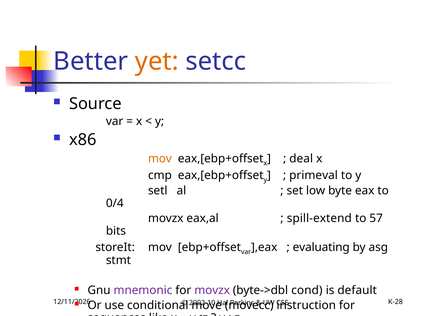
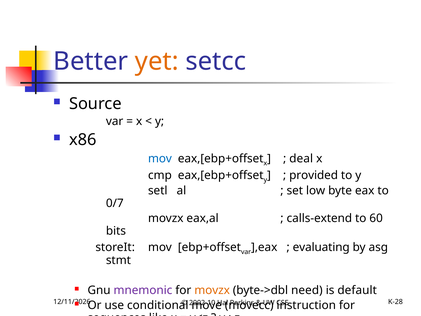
mov colour: orange -> blue (160, 159)
primeval: primeval -> provided (314, 175)
0/4: 0/4 -> 0/7 (115, 203)
spill-extend: spill-extend -> calls-extend (319, 218)
57: 57 -> 60 (376, 218)
movzx colour: purple -> orange (212, 290)
cond: cond -> need (307, 290)
